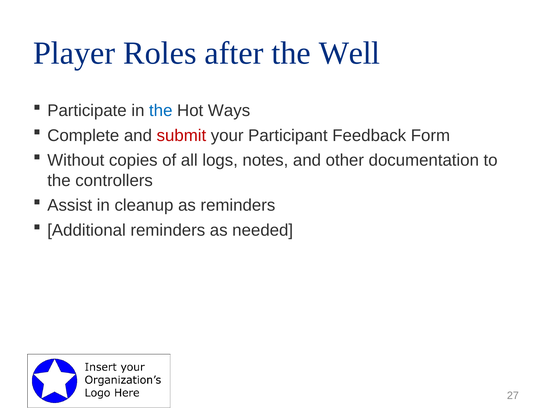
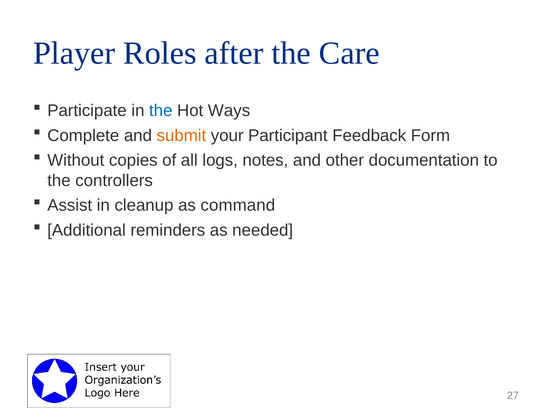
Well: Well -> Care (349, 53)
submit colour: red -> orange (181, 135)
as reminders: reminders -> command (238, 205)
